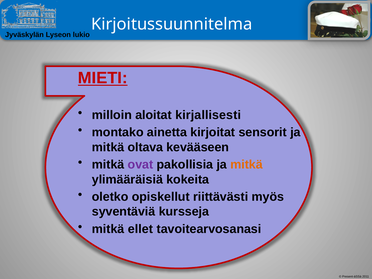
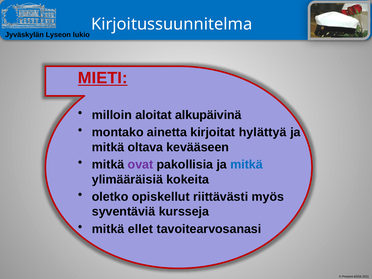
kirjallisesti: kirjallisesti -> alkupäivinä (208, 115)
sensorit: sensorit -> hylättyä (263, 132)
mitkä colour: orange -> blue (247, 165)
